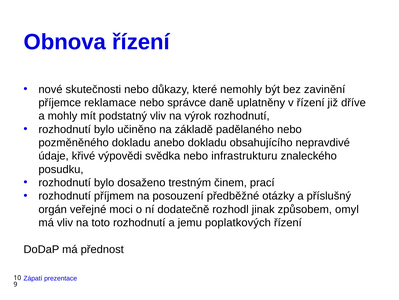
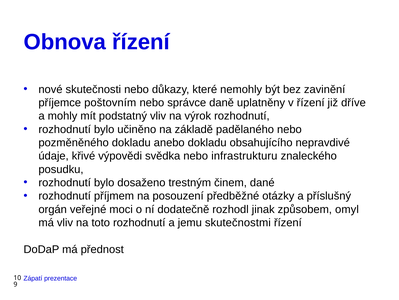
reklamace: reklamace -> poštovním (110, 102)
prací: prací -> dané (262, 182)
poplatkových: poplatkových -> skutečnostmi (238, 222)
